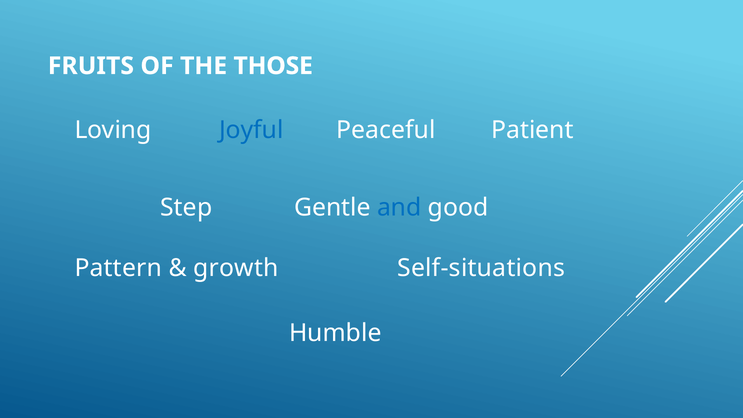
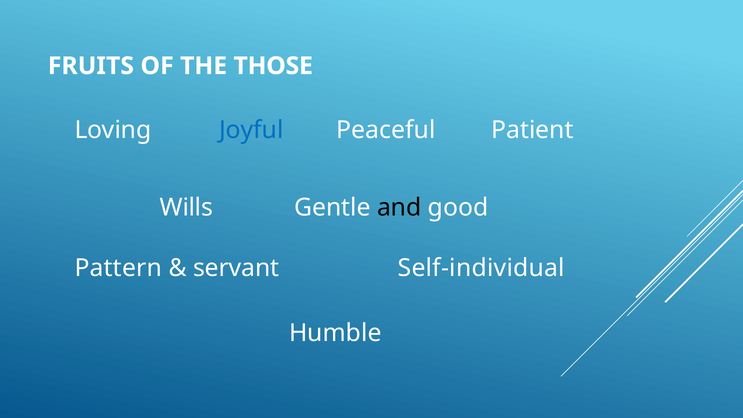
Step: Step -> Wills (186, 207)
and colour: blue -> black (399, 207)
growth: growth -> servant (236, 268)
Self-situations: Self-situations -> Self-individual (481, 268)
